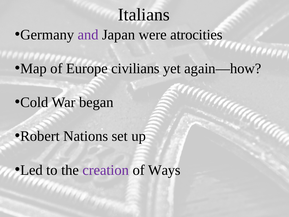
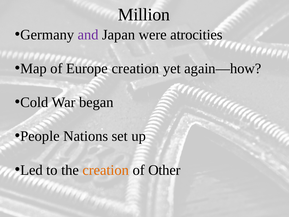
Italians: Italians -> Million (144, 15)
Europe civilians: civilians -> creation (135, 69)
Robert: Robert -> People (40, 136)
creation colour: purple -> orange (106, 170)
Ways: Ways -> Other (164, 170)
